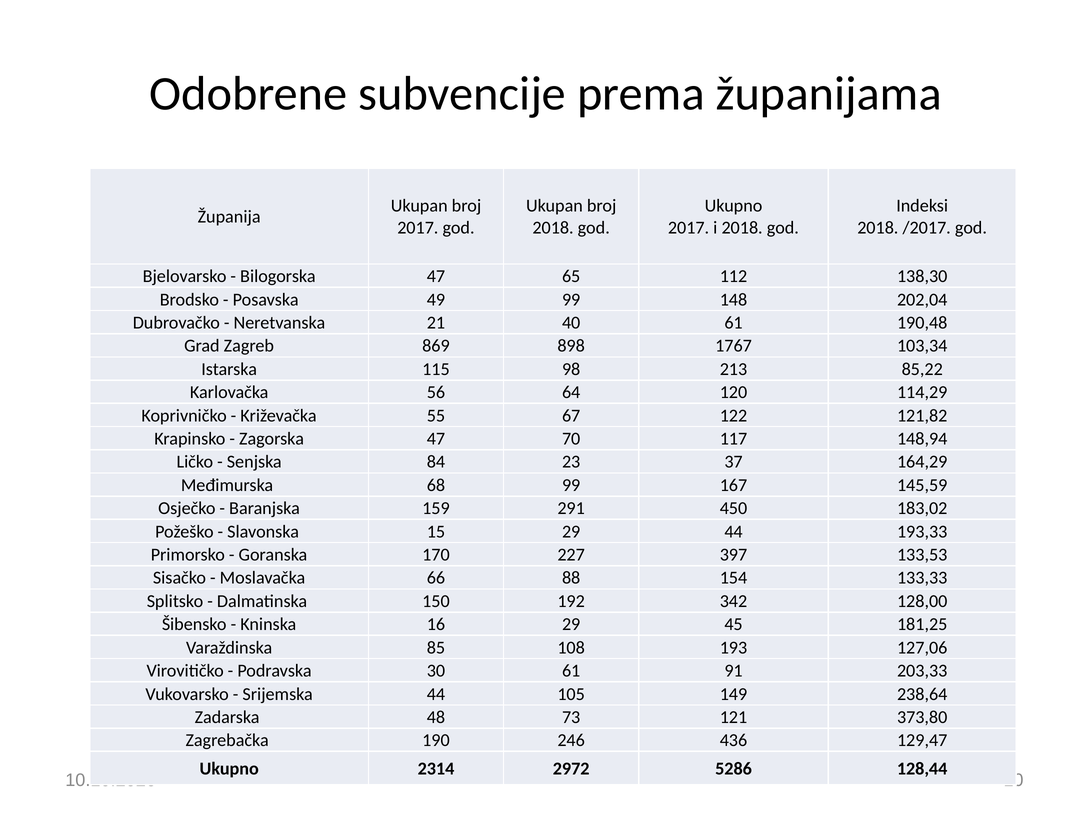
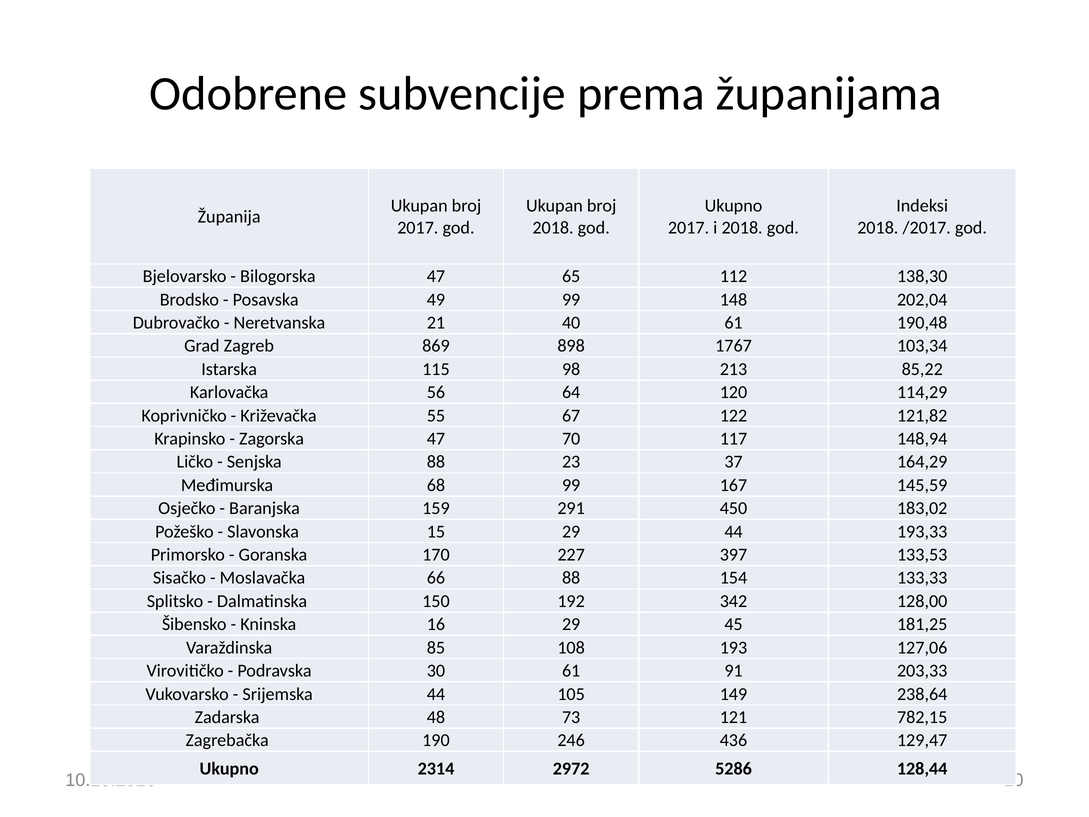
Senjska 84: 84 -> 88 (436, 462)
373,80: 373,80 -> 782,15 (922, 717)
